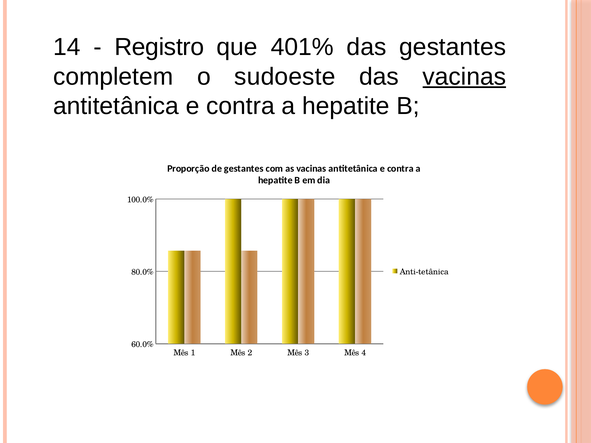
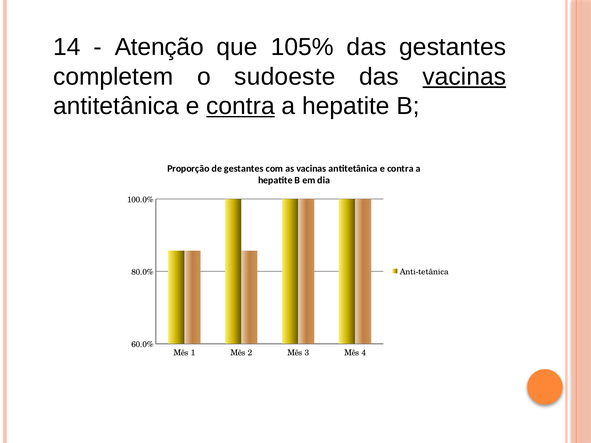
Registro: Registro -> Atenção (159, 47)
401%: 401% -> 105% (302, 47)
contra underline: none -> present (240, 106)
